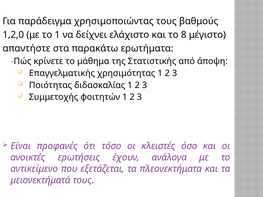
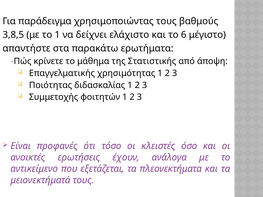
1,2,0: 1,2,0 -> 3,8,5 (13, 35)
8: 8 -> 6 (184, 35)
